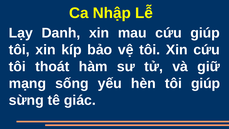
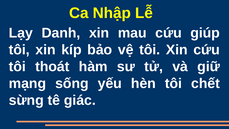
tôi giúp: giúp -> chết (206, 83)
